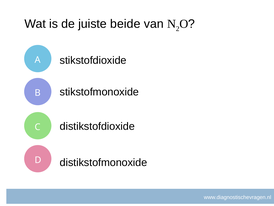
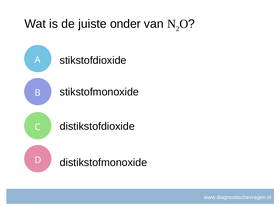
beide: beide -> onder (125, 24)
